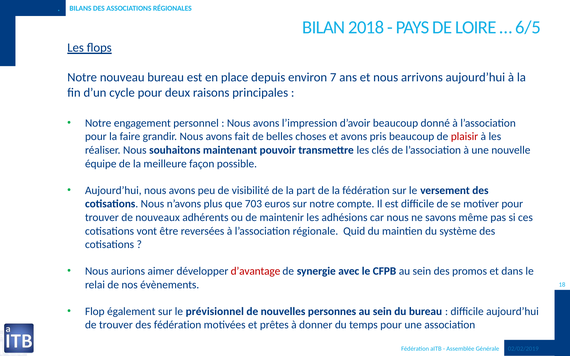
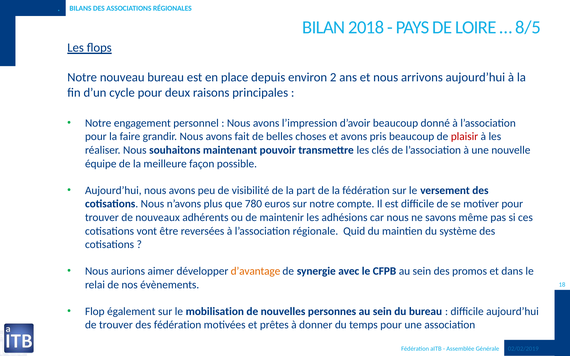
6/5: 6/5 -> 8/5 (528, 27)
7: 7 -> 2 (333, 77)
703: 703 -> 780 (253, 204)
d’avantage colour: red -> orange (255, 271)
prévisionnel: prévisionnel -> mobilisation (215, 311)
